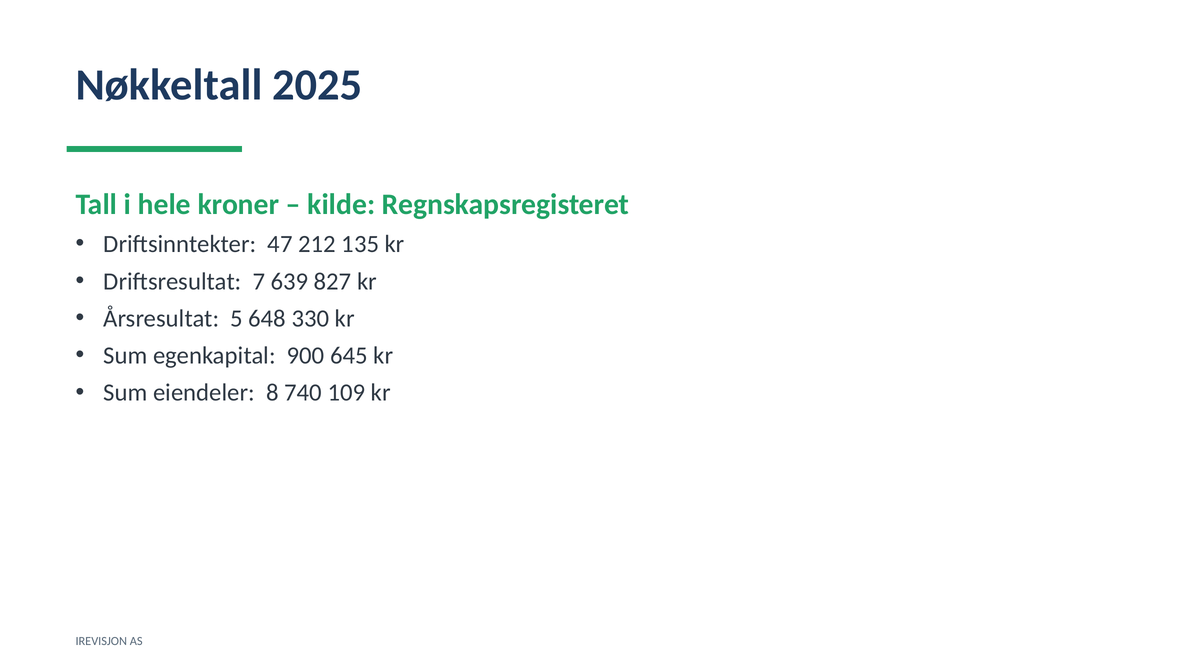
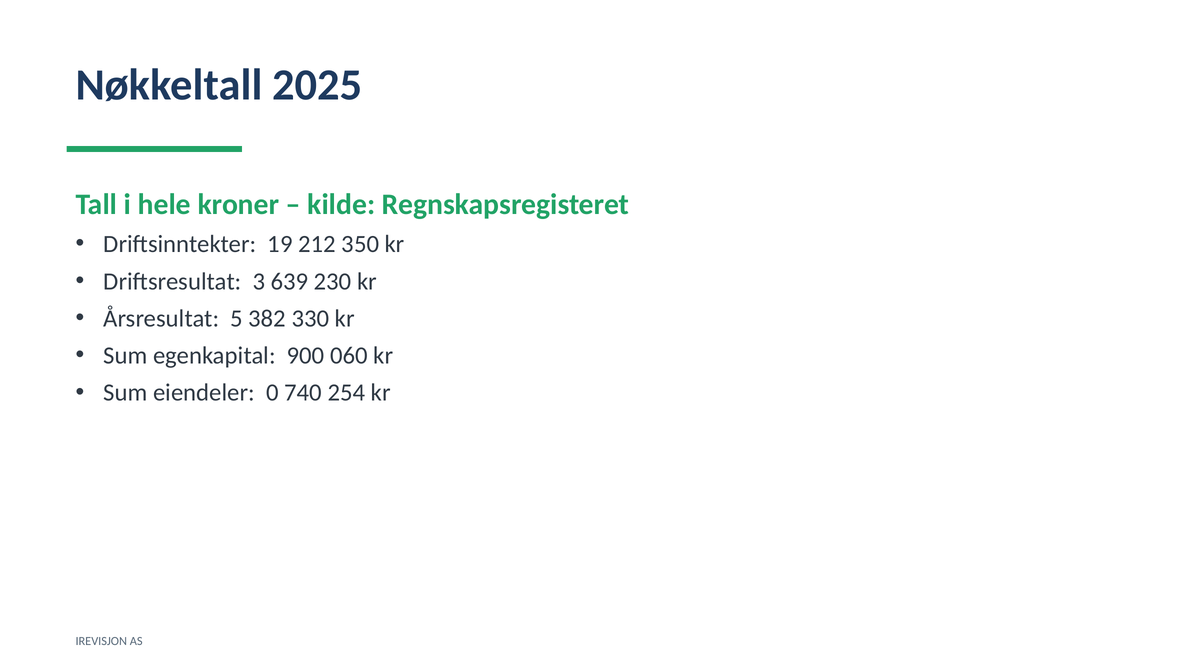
47: 47 -> 19 (280, 244)
135: 135 -> 350 (360, 244)
7: 7 -> 3 (259, 281)
827: 827 -> 230 (333, 281)
648: 648 -> 382 (267, 318)
645: 645 -> 060 (349, 355)
8: 8 -> 0 (272, 393)
109: 109 -> 254 (346, 393)
